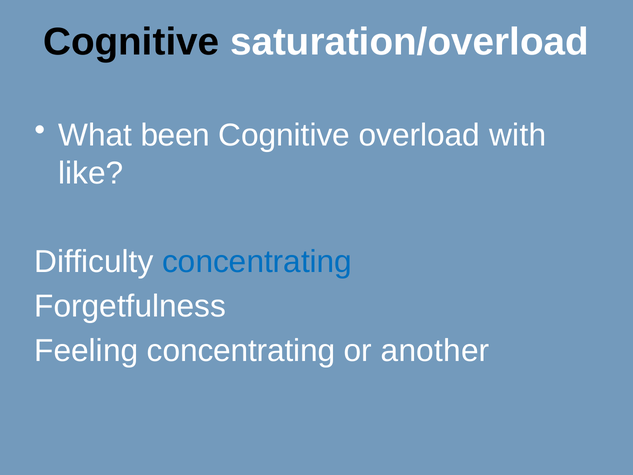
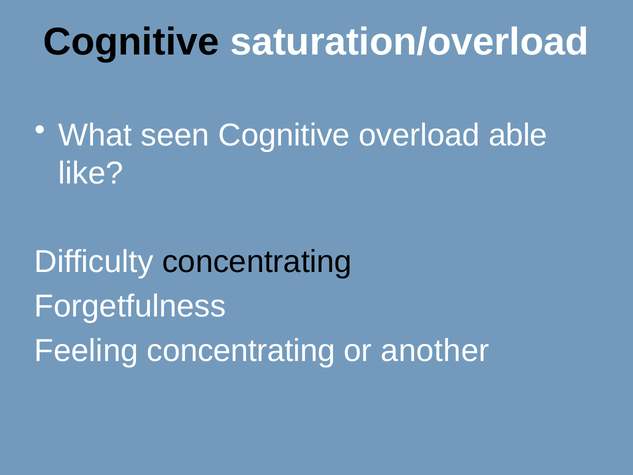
been: been -> seen (175, 135)
with: with -> able (518, 135)
concentrating colour: blue -> black (257, 262)
